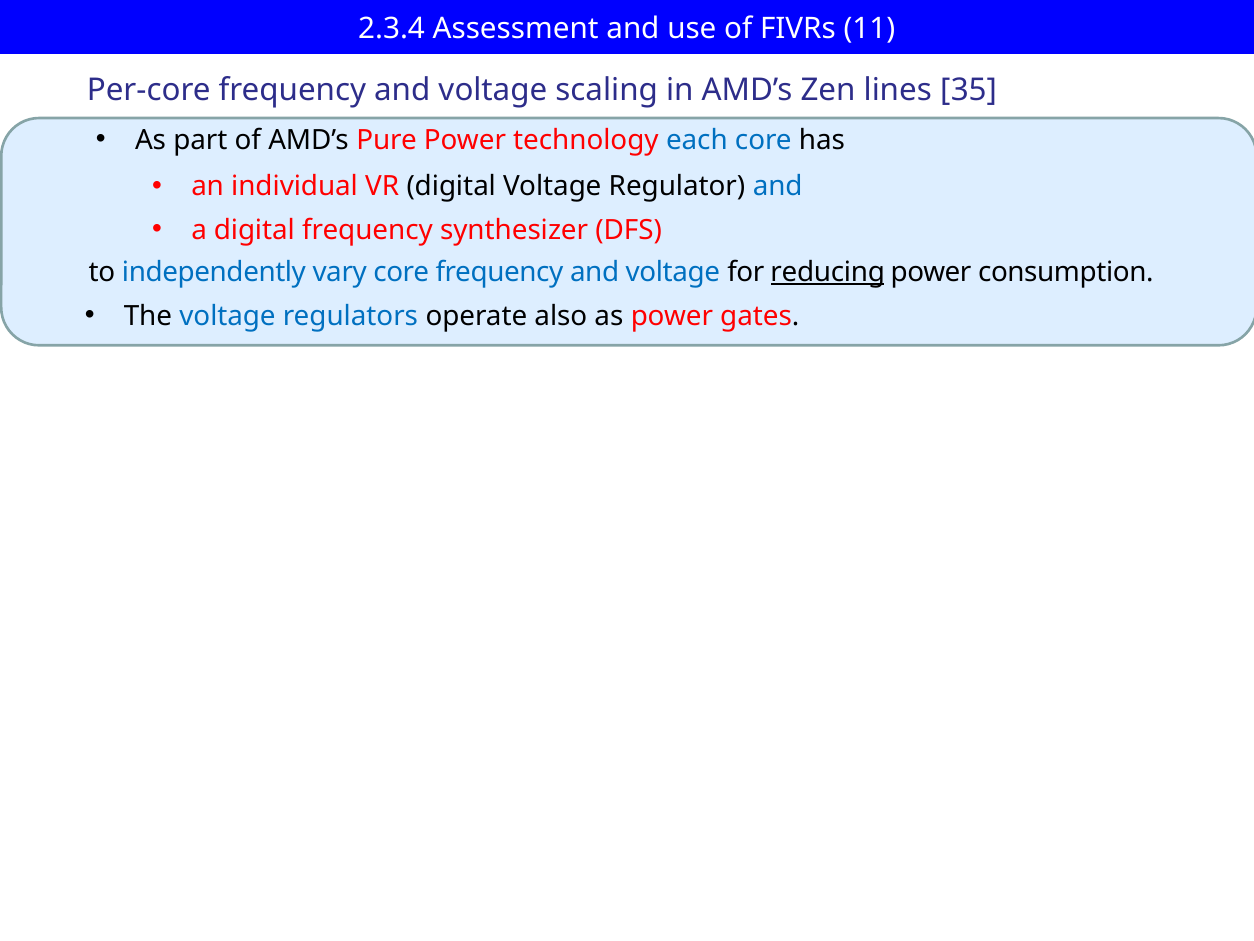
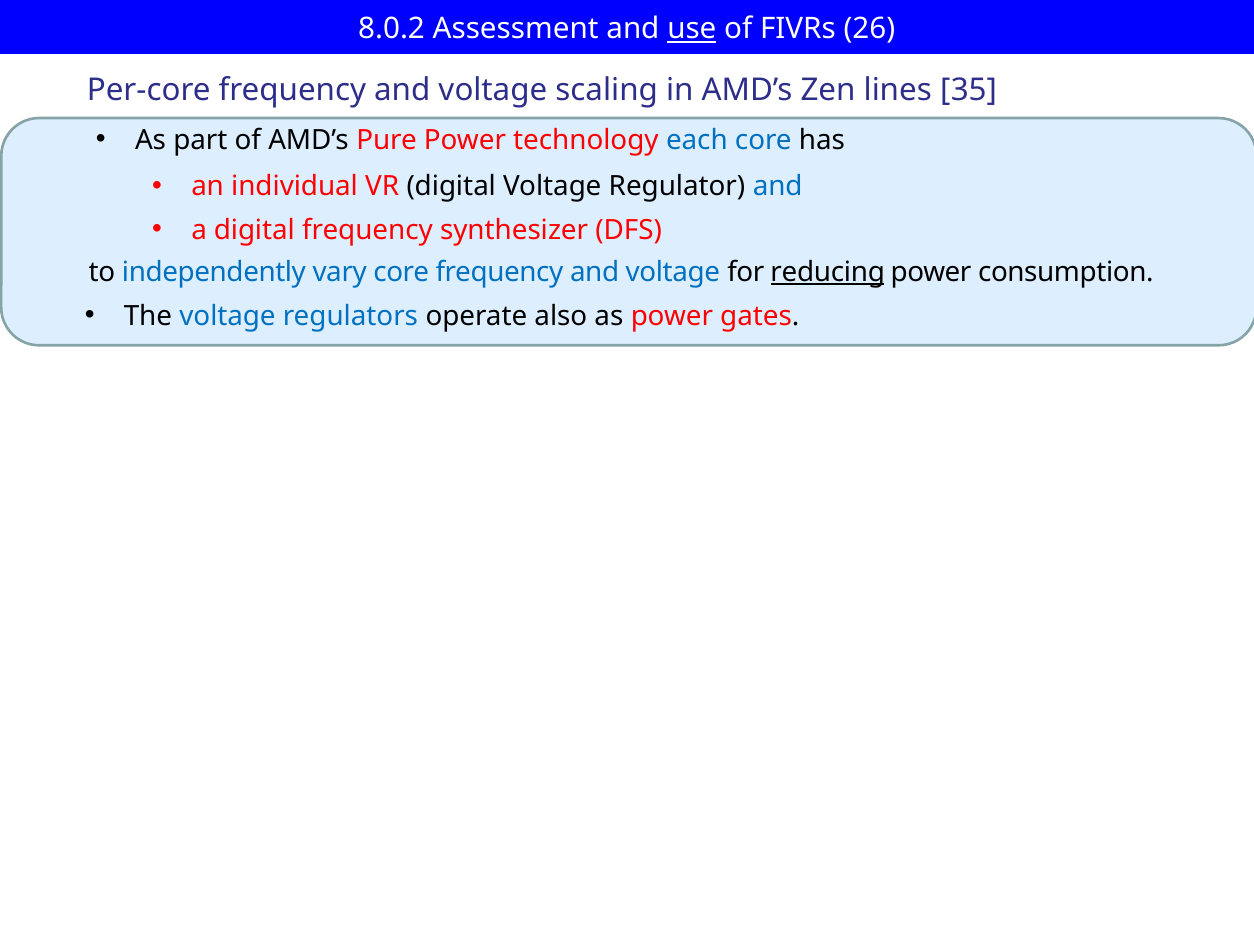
2.3.4: 2.3.4 -> 8.0.2 (392, 29)
use underline: none -> present (692, 29)
11: 11 -> 26 (869, 29)
